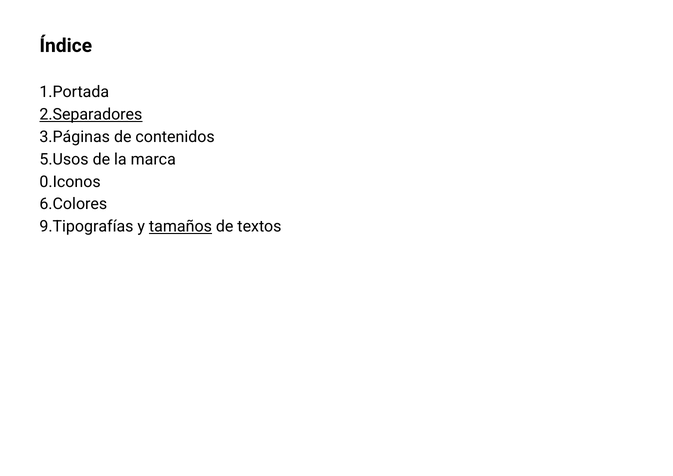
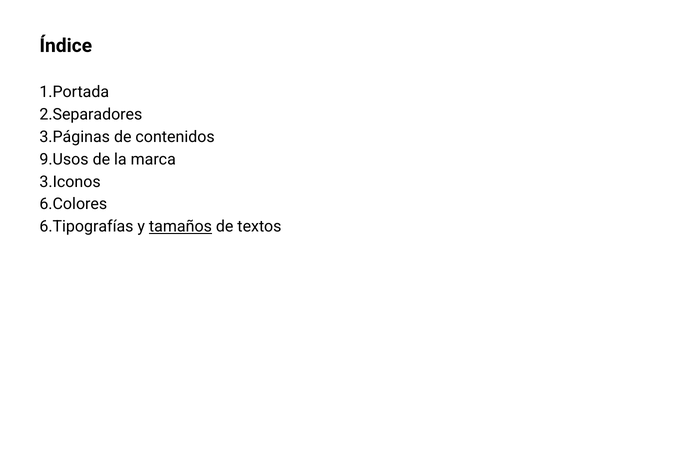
2.Separadores underline: present -> none (91, 115)
5.Usos: 5.Usos -> 9.Usos (64, 159)
0.Iconos: 0.Iconos -> 3.Iconos (70, 182)
9.Tipografías: 9.Tipografías -> 6.Tipografías (86, 227)
